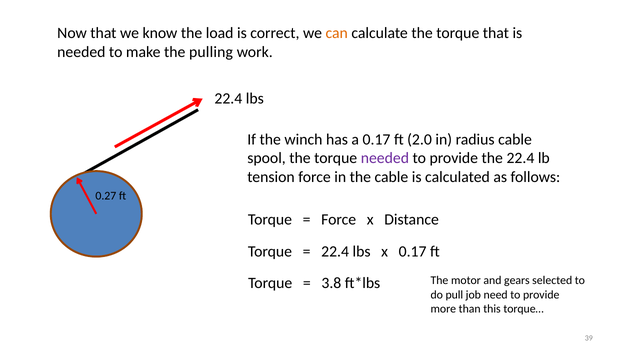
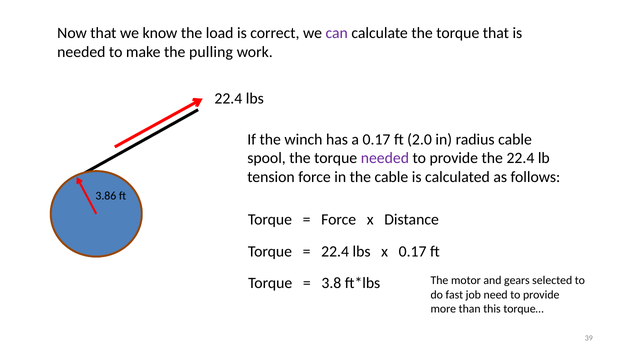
can colour: orange -> purple (337, 33)
0.27: 0.27 -> 3.86 (106, 196)
pull: pull -> fast (454, 294)
